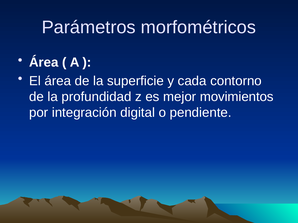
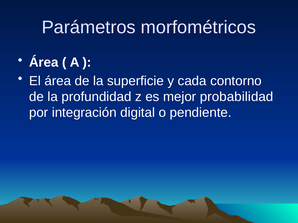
movimientos: movimientos -> probabilidad (237, 97)
